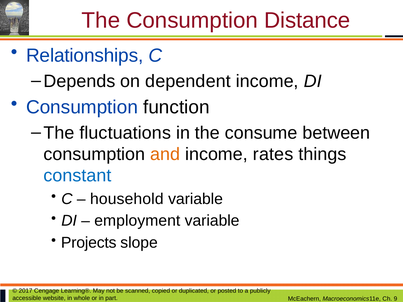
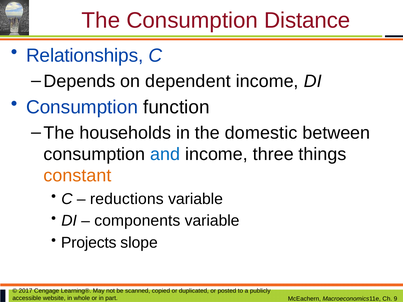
fluctuations: fluctuations -> households (125, 133)
consume: consume -> domestic (261, 133)
and colour: orange -> blue (165, 154)
rates: rates -> three (273, 154)
constant colour: blue -> orange (78, 176)
household: household -> reductions (127, 199)
employment: employment -> components (137, 221)
